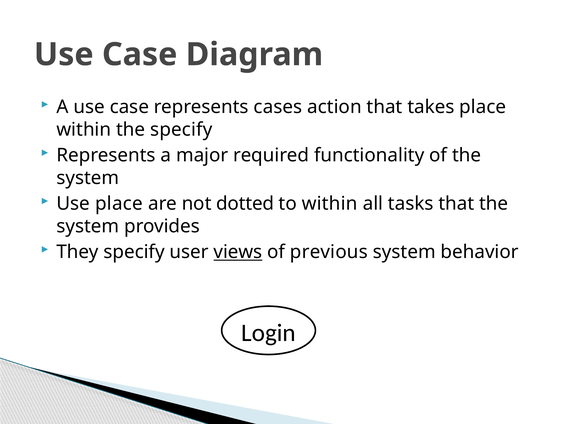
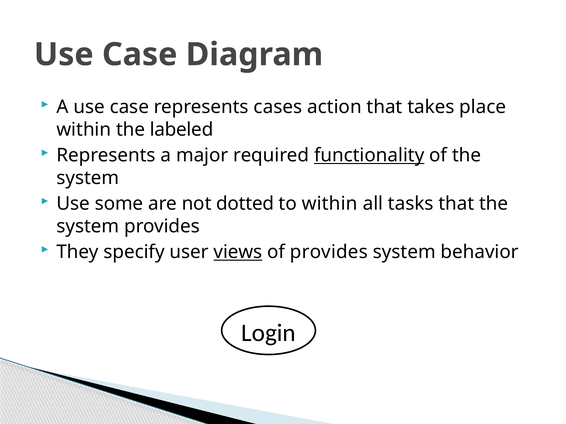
the specify: specify -> labeled (182, 130)
functionality underline: none -> present (369, 156)
Use place: place -> some (119, 204)
of previous: previous -> provides (329, 252)
